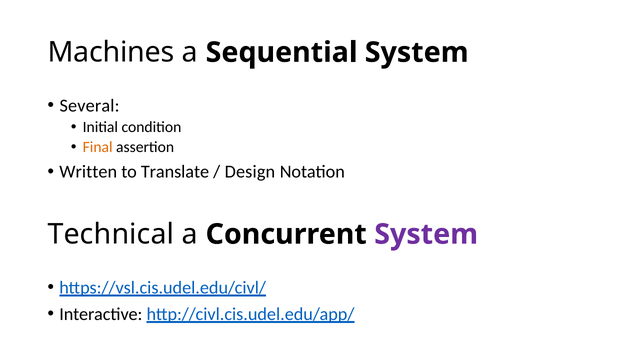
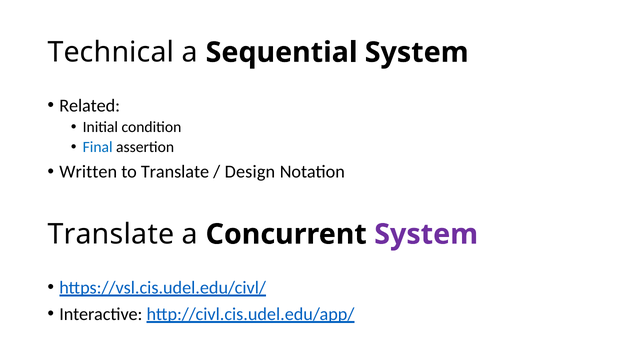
Machines: Machines -> Technical (111, 52)
Several: Several -> Related (90, 106)
Final colour: orange -> blue (98, 147)
Technical: Technical -> Translate (111, 234)
